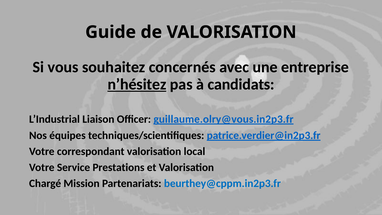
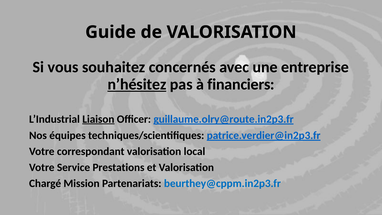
candidats: candidats -> financiers (241, 84)
Liaison underline: none -> present (98, 119)
guillaume.olry@vous.in2p3.fr: guillaume.olry@vous.in2p3.fr -> guillaume.olry@route.in2p3.fr (224, 119)
